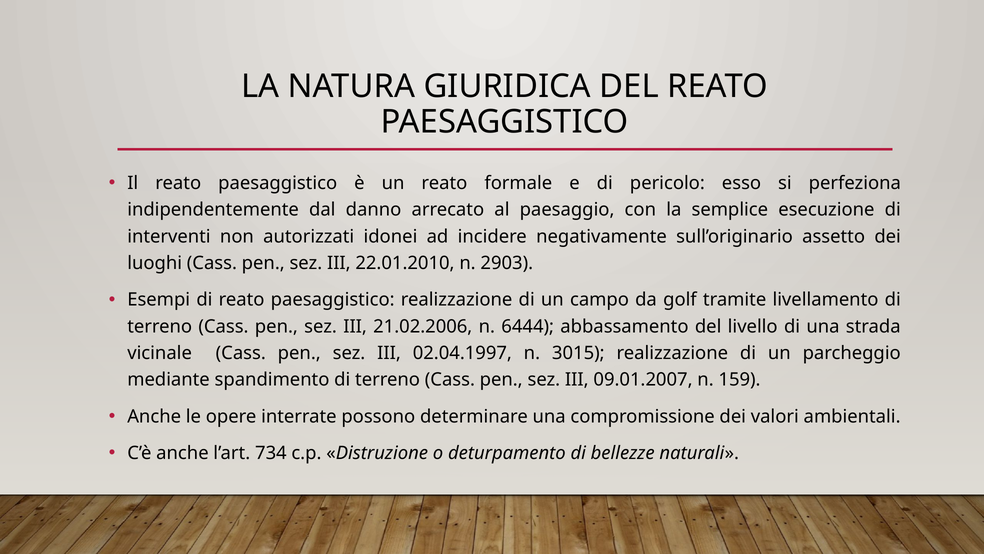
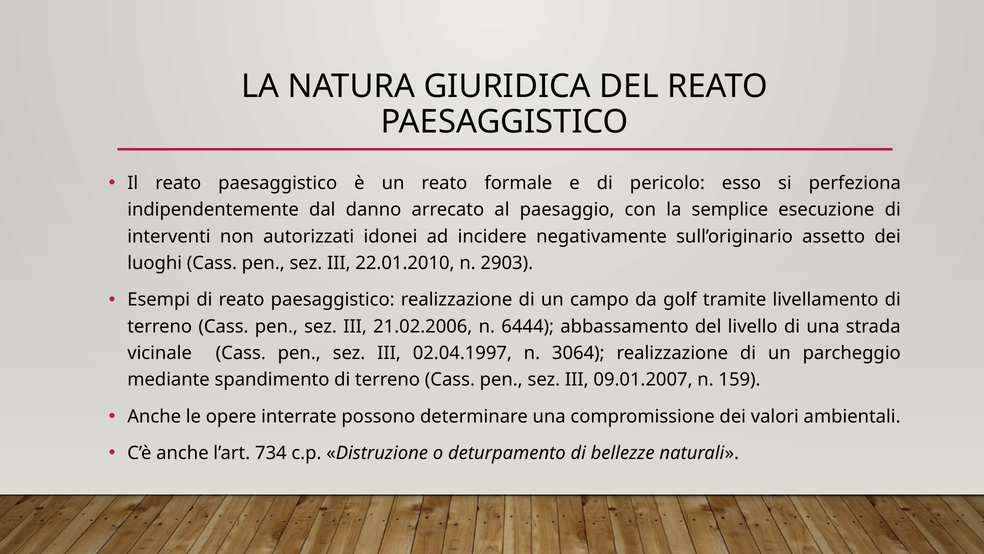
3015: 3015 -> 3064 (578, 353)
